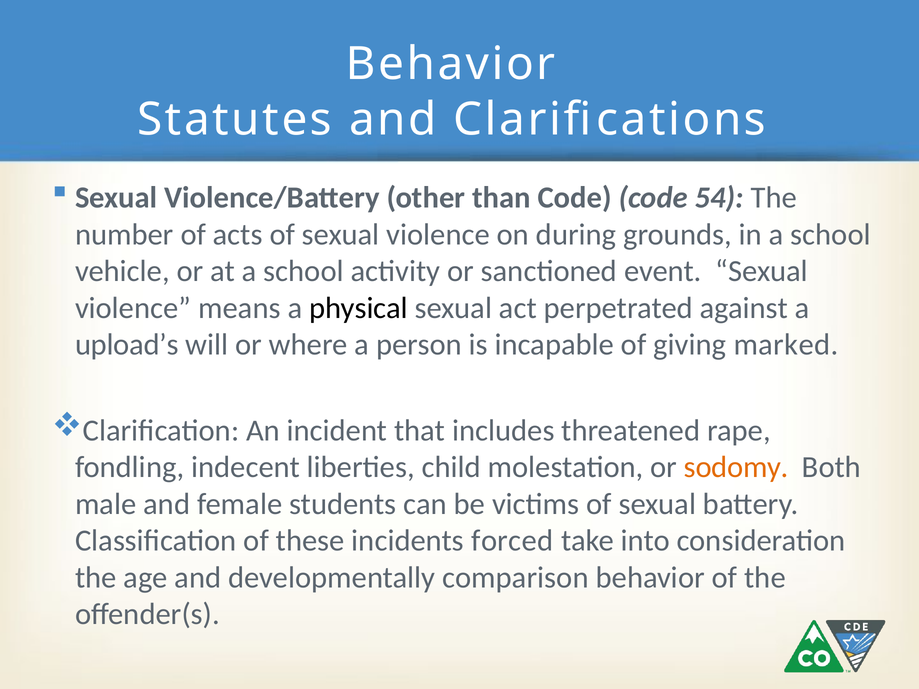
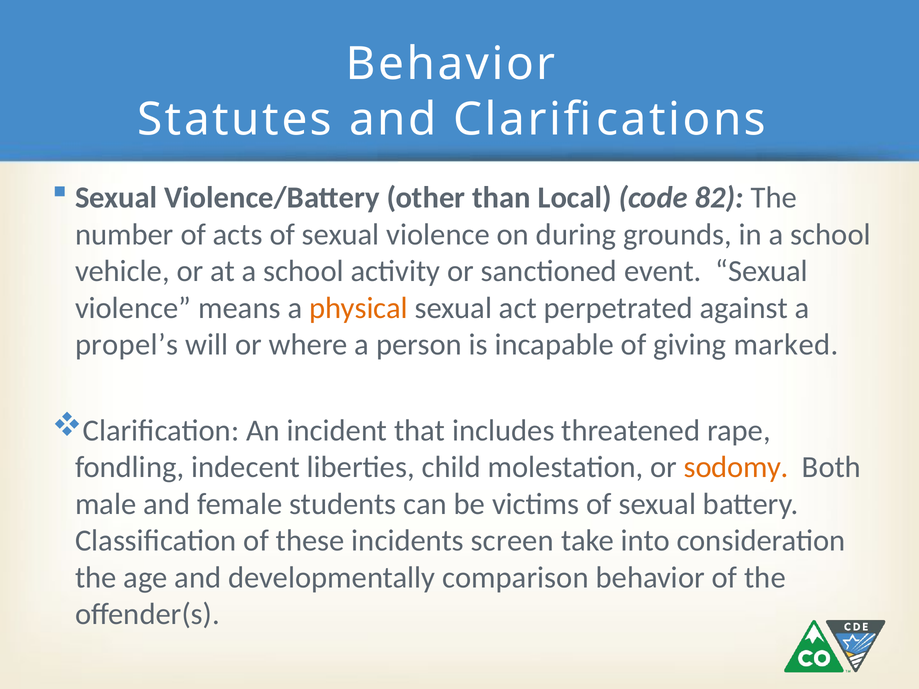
than Code: Code -> Local (575, 198)
54: 54 -> 82 (719, 198)
physical colour: black -> orange (358, 308)
upload’s: upload’s -> propel’s (127, 345)
forced: forced -> screen (512, 541)
